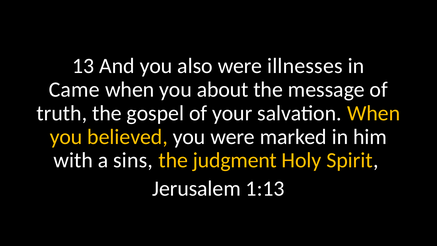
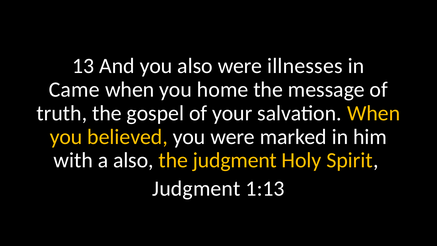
about: about -> home (223, 89)
a sins: sins -> also (133, 160)
Jerusalem: Jerusalem -> Judgment (196, 188)
